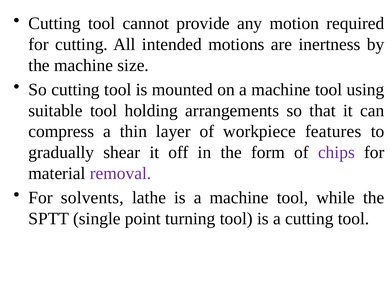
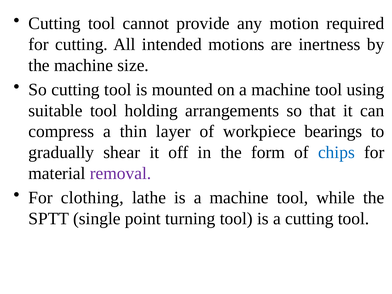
features: features -> bearings (333, 131)
chips colour: purple -> blue (336, 152)
solvents: solvents -> clothing (92, 198)
